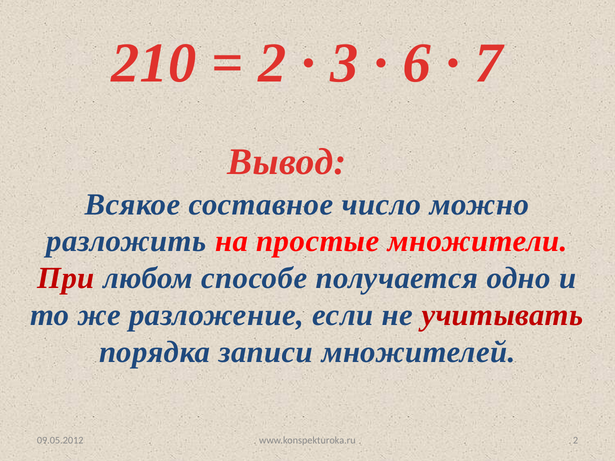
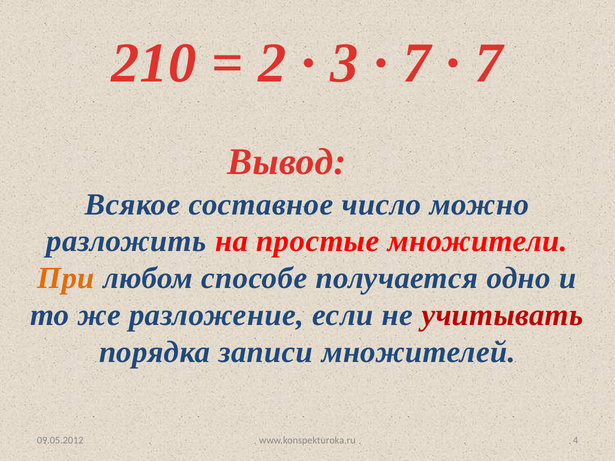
6: 6 -> 7 (417, 63)
При colour: red -> orange (66, 278)
www.konspekturoka.ru 2: 2 -> 4 (576, 440)
